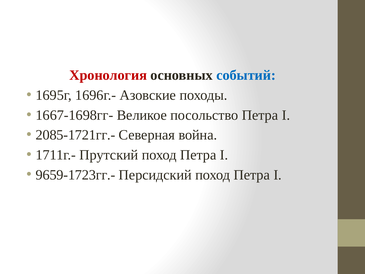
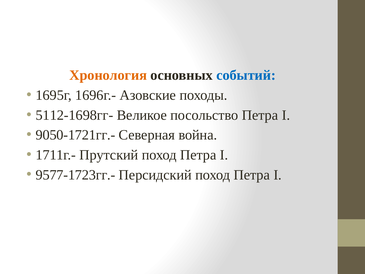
Хронология colour: red -> orange (108, 75)
1667-1698гг-: 1667-1698гг- -> 5112-1698гг- (74, 115)
2085-1721гг.-: 2085-1721гг.- -> 9050-1721гг.- (75, 135)
9659-1723гг.-: 9659-1723гг.- -> 9577-1723гг.- (75, 175)
